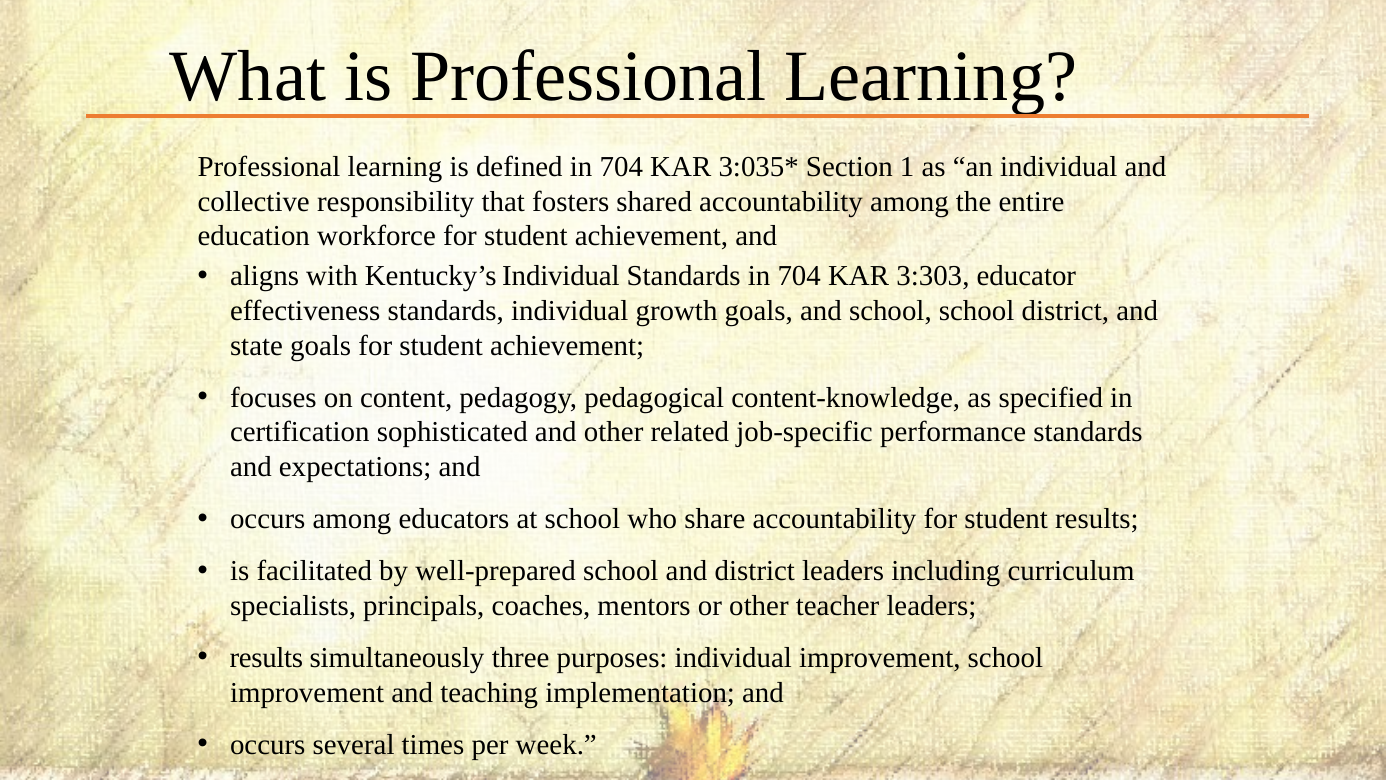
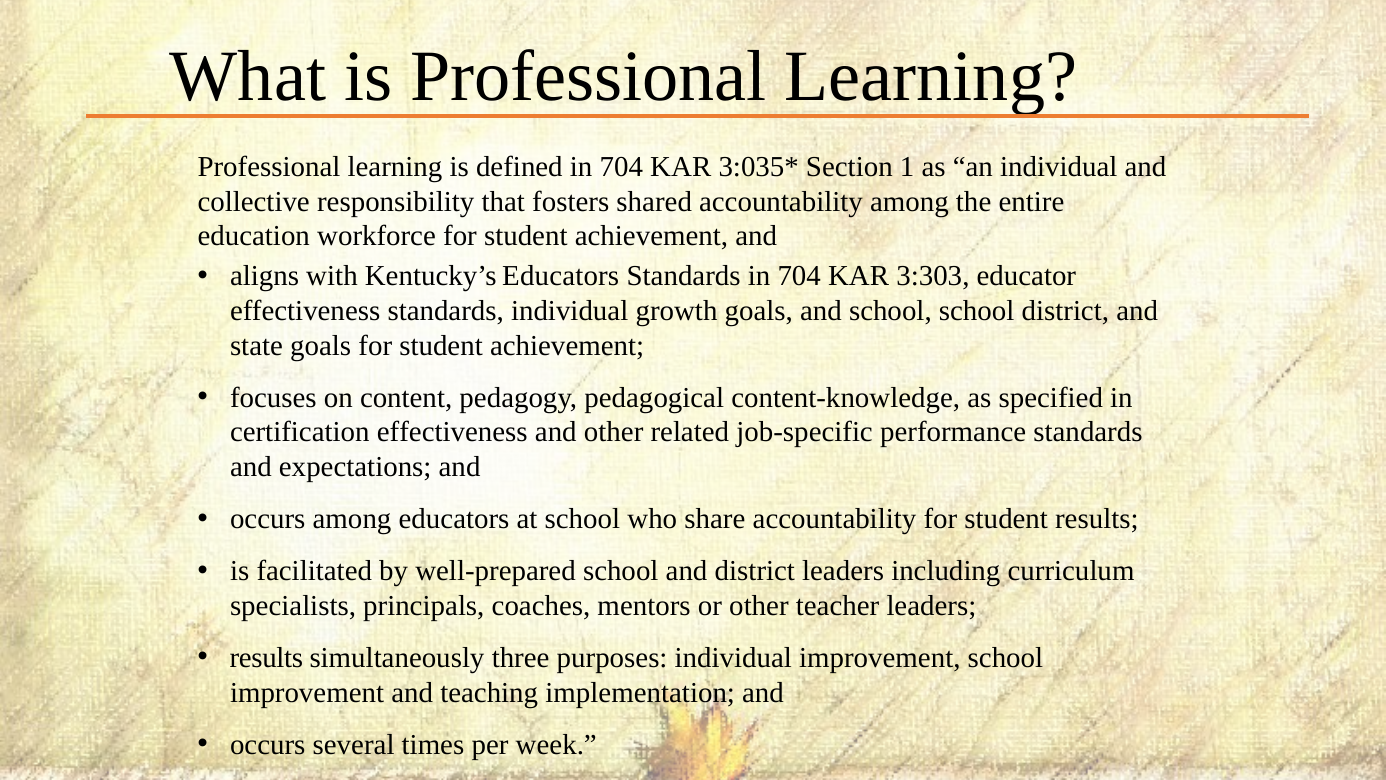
Kentucky’s Individual: Individual -> Educators (561, 276)
certification sophisticated: sophisticated -> effectiveness (452, 432)
